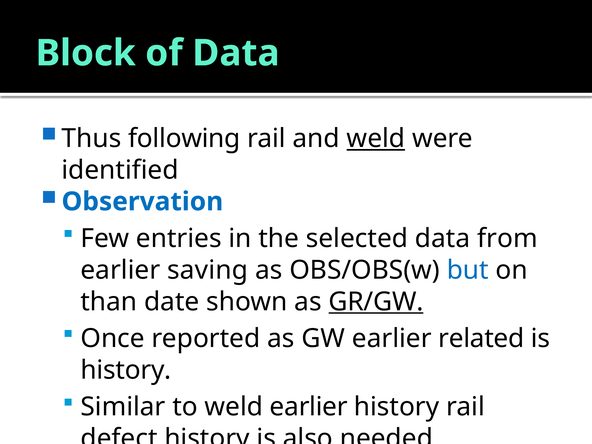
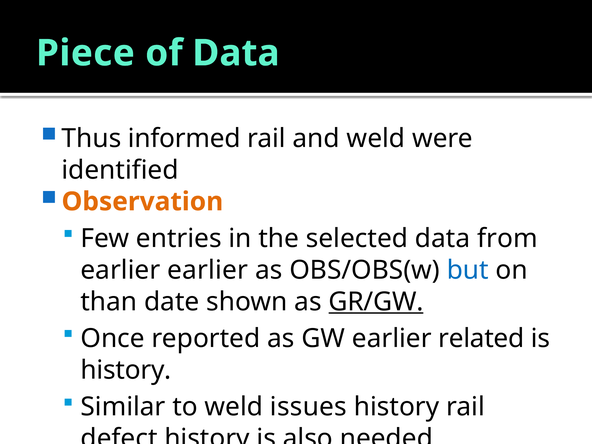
Block: Block -> Piece (85, 53)
following: following -> informed (184, 138)
weld underline: present -> none (376, 138)
Observation colour: blue -> orange (142, 202)
earlier saving: saving -> earlier (208, 270)
weld earlier: earlier -> issues (308, 407)
